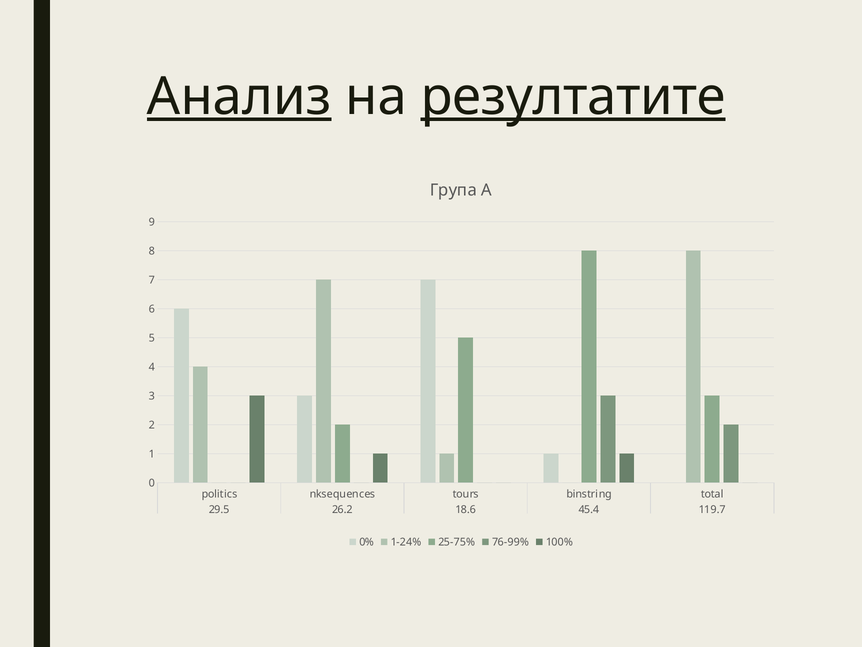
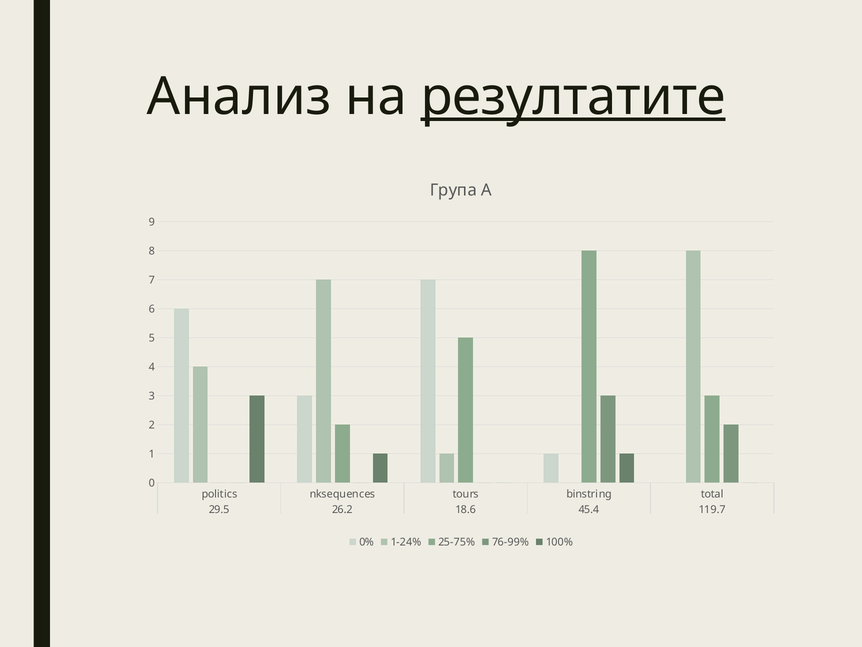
Анализ underline: present -> none (239, 97)
